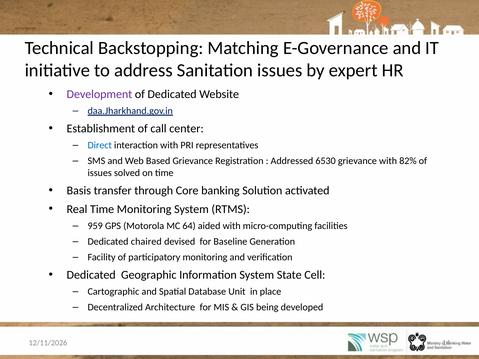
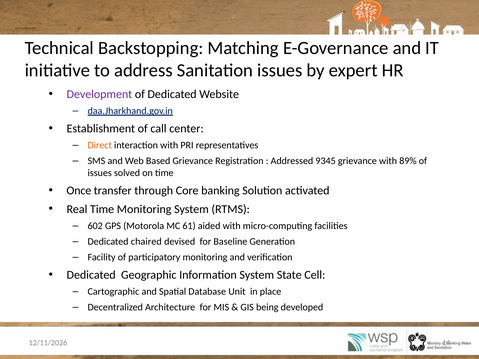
Direct colour: blue -> orange (100, 145)
6530: 6530 -> 9345 (326, 161)
82%: 82% -> 89% (408, 161)
Basis: Basis -> Once (79, 191)
959: 959 -> 602 (95, 226)
64: 64 -> 61 (189, 226)
